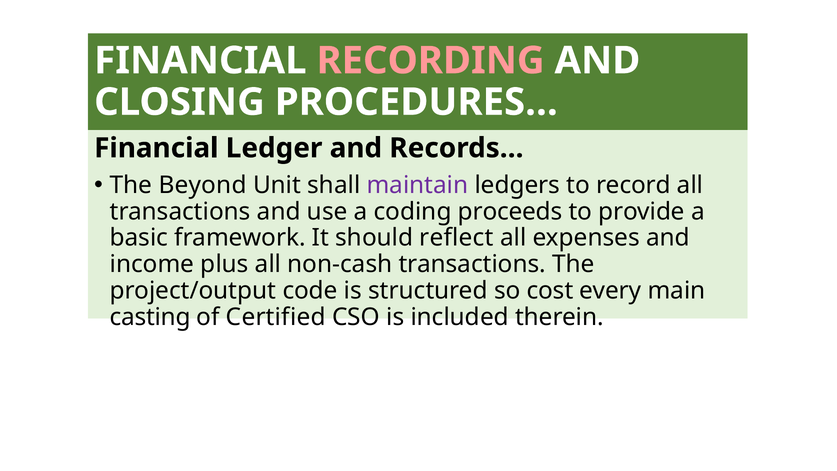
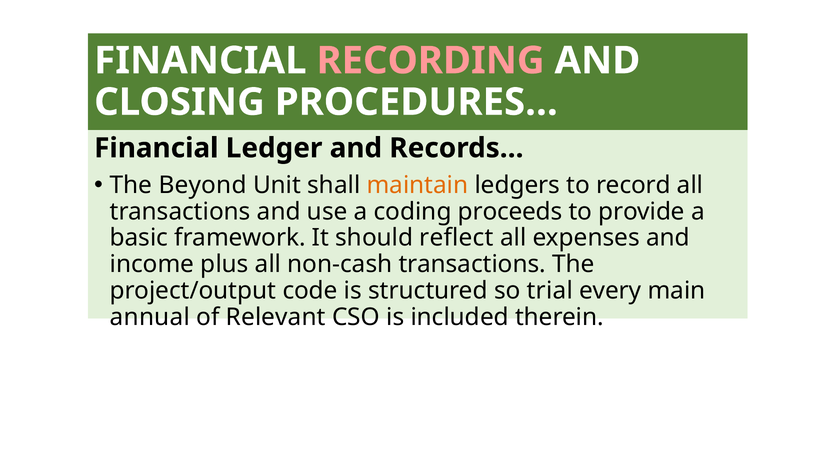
maintain colour: purple -> orange (417, 185)
cost: cost -> trial (550, 290)
casting: casting -> annual (150, 317)
Certified: Certified -> Relevant (276, 317)
